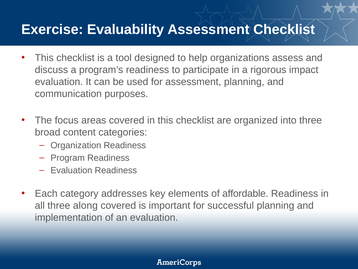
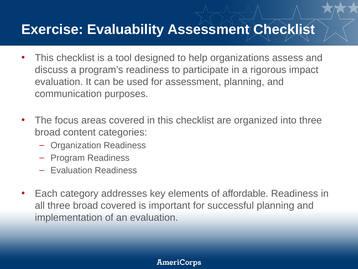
all three along: along -> broad (85, 205)
